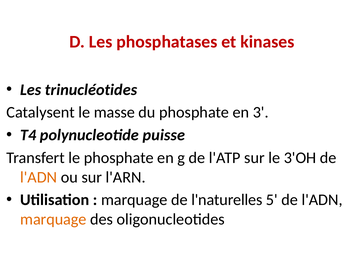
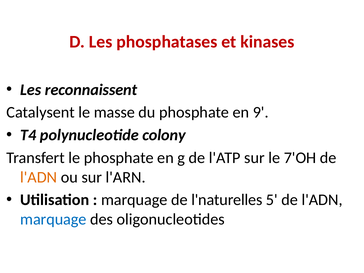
trinucléotides: trinucléotides -> reconnaissent (91, 90)
3: 3 -> 9 (261, 112)
puisse: puisse -> colony (164, 135)
3'OH: 3'OH -> 7'OH (300, 158)
marquage colour: orange -> blue (53, 219)
